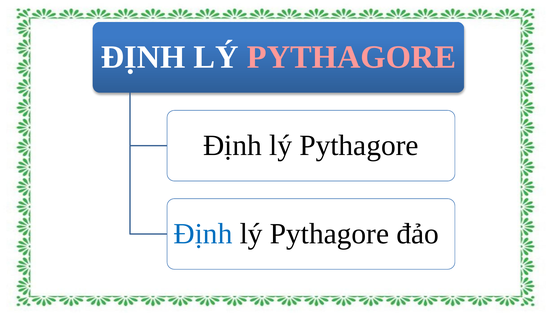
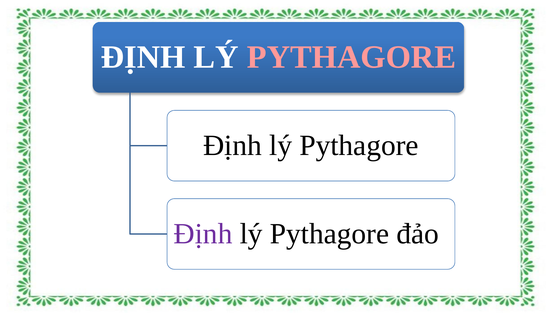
Định colour: blue -> purple (203, 234)
